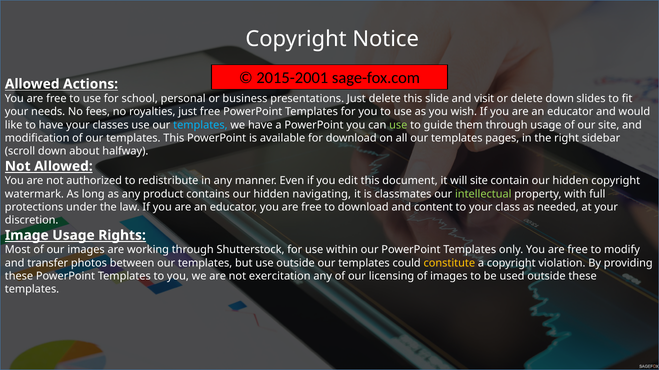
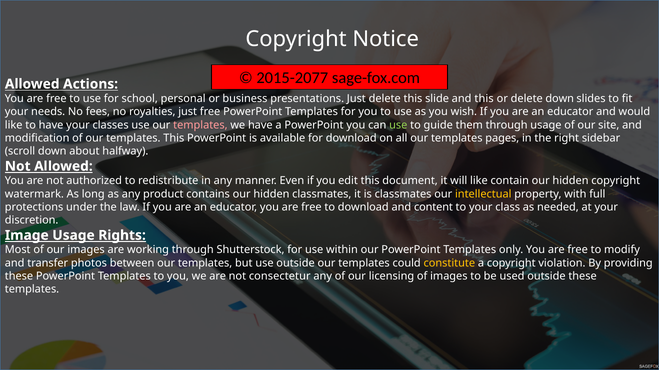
2015-2001: 2015-2001 -> 2015-2077 (292, 78)
and visit: visit -> this (484, 99)
templates colour: light blue -> pink (200, 125)
will site: site -> like (479, 181)
hidden navigating: navigating -> classmates (322, 194)
intellectual colour: light green -> yellow (483, 194)
exercitation: exercitation -> consectetur (280, 277)
